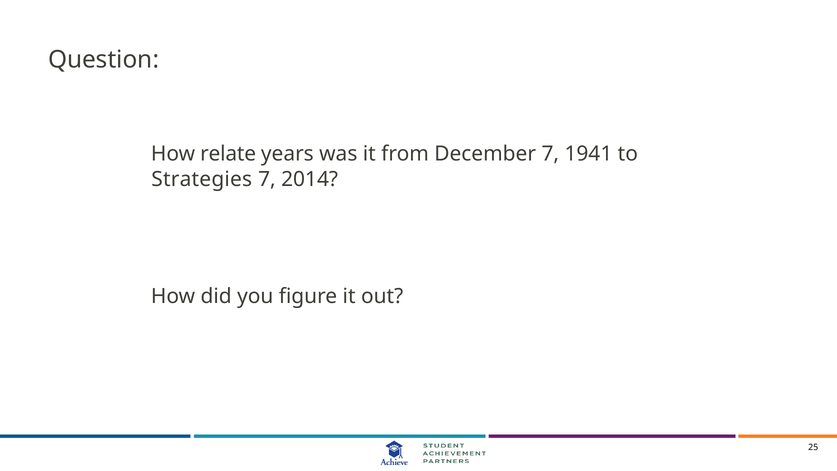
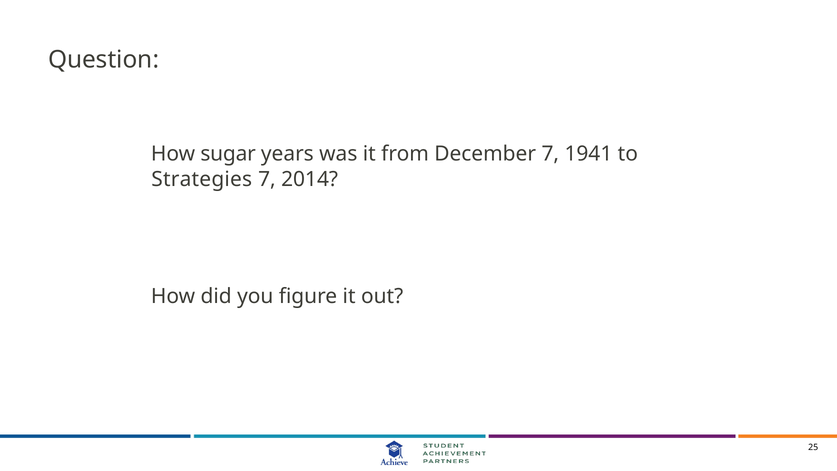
relate: relate -> sugar (228, 154)
